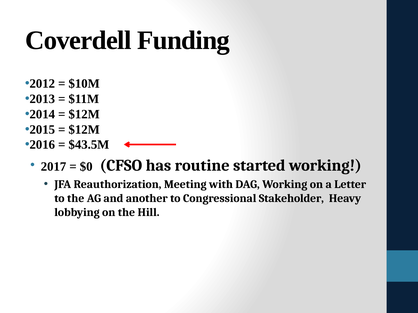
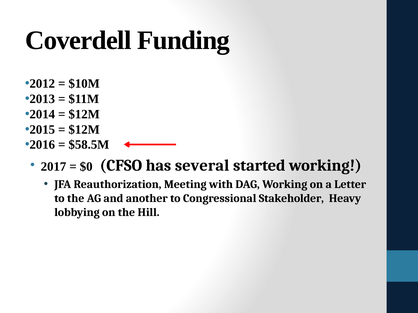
$43.5M: $43.5M -> $58.5M (89, 145)
routine: routine -> several (202, 166)
